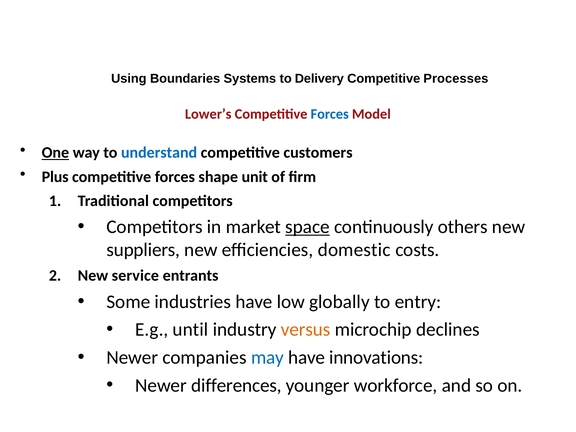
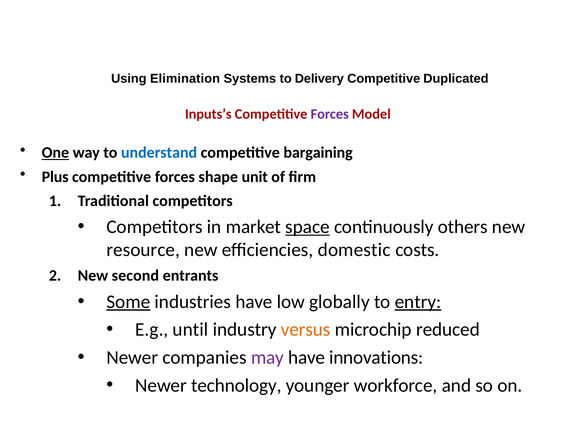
Boundaries: Boundaries -> Elimination (185, 79)
Processes: Processes -> Duplicated (456, 79)
Lower’s: Lower’s -> Inputs’s (208, 114)
Forces colour: blue -> purple (330, 114)
customers: customers -> bargaining (318, 153)
suppliers: suppliers -> resource (143, 250)
service: service -> second (135, 276)
Some underline: none -> present (128, 302)
entry underline: none -> present (418, 302)
declines: declines -> reduced (448, 330)
may colour: blue -> purple (267, 357)
differences: differences -> technology (236, 385)
